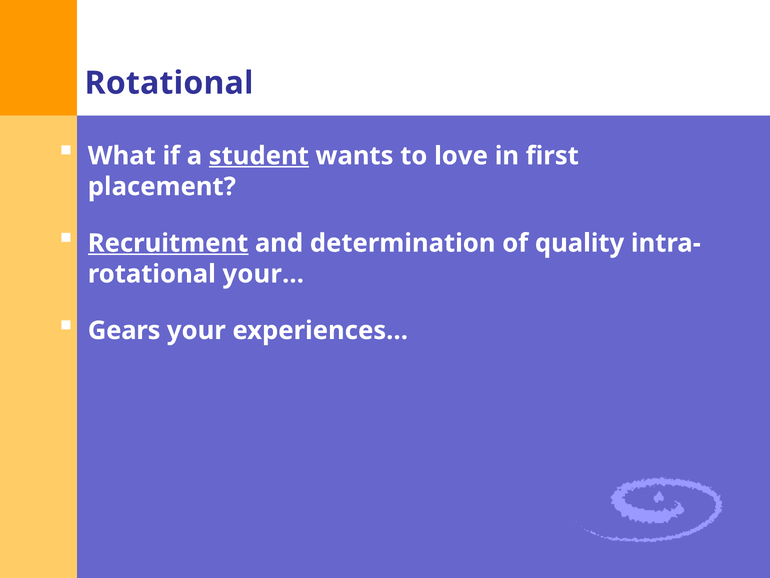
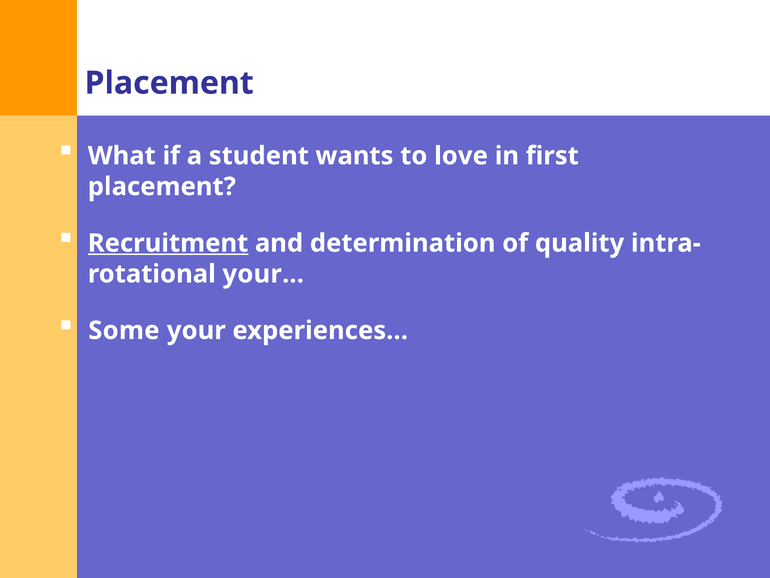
Rotational: Rotational -> Placement (169, 83)
student underline: present -> none (259, 156)
Gears: Gears -> Some (124, 330)
